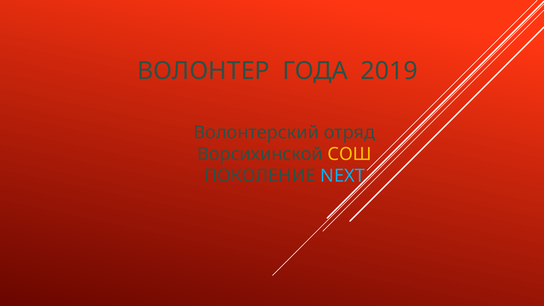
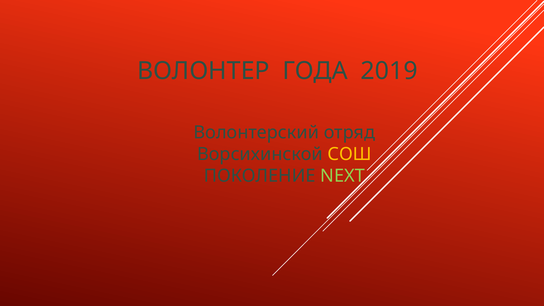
NEXT colour: light blue -> light green (343, 176)
